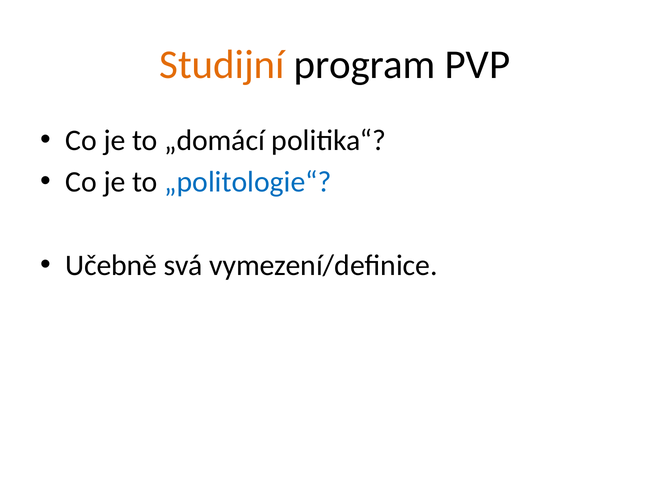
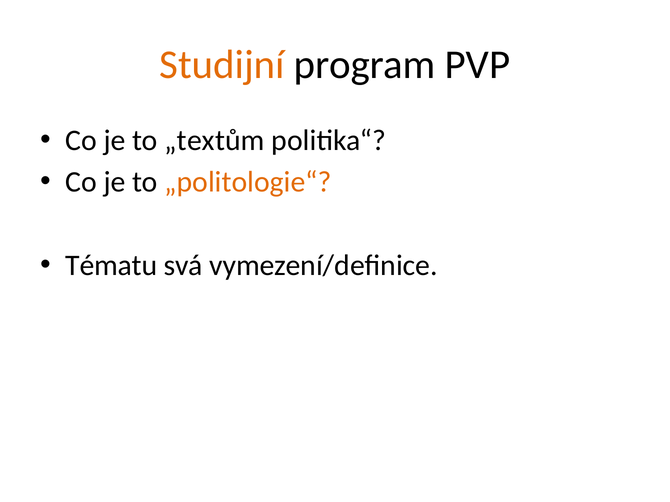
„domácí: „domácí -> „textům (215, 141)
„politologie“ colour: blue -> orange (248, 182)
Učebně: Učebně -> Tématu (111, 266)
